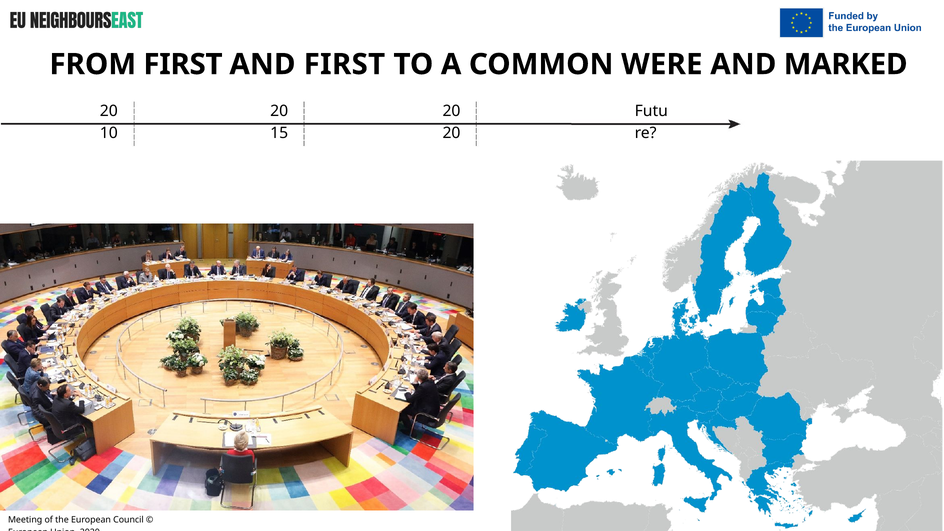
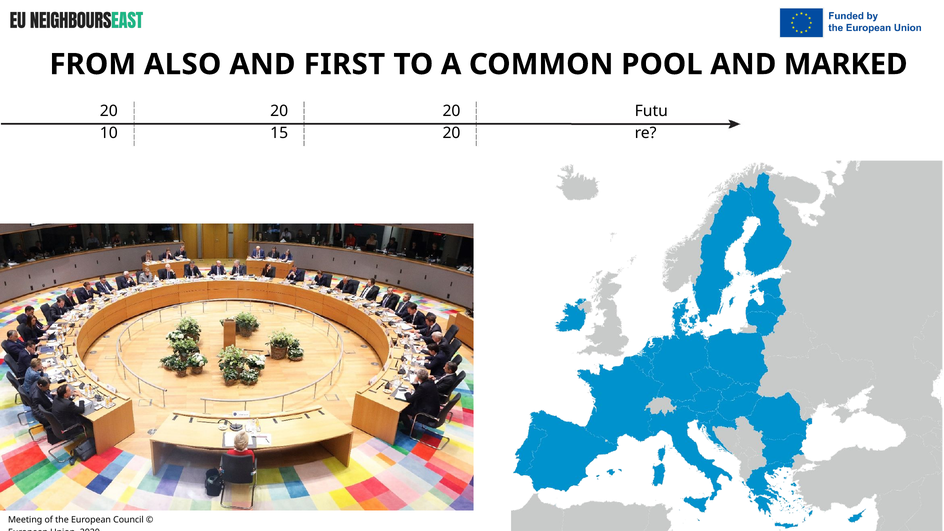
FROM FIRST: FIRST -> ALSO (183, 64)
WERE: WERE -> POOL (662, 64)
